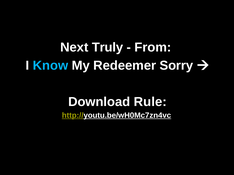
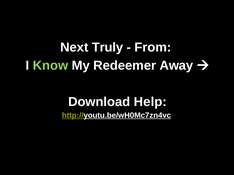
Know colour: light blue -> light green (50, 66)
Sorry: Sorry -> Away (176, 66)
Rule: Rule -> Help (150, 102)
